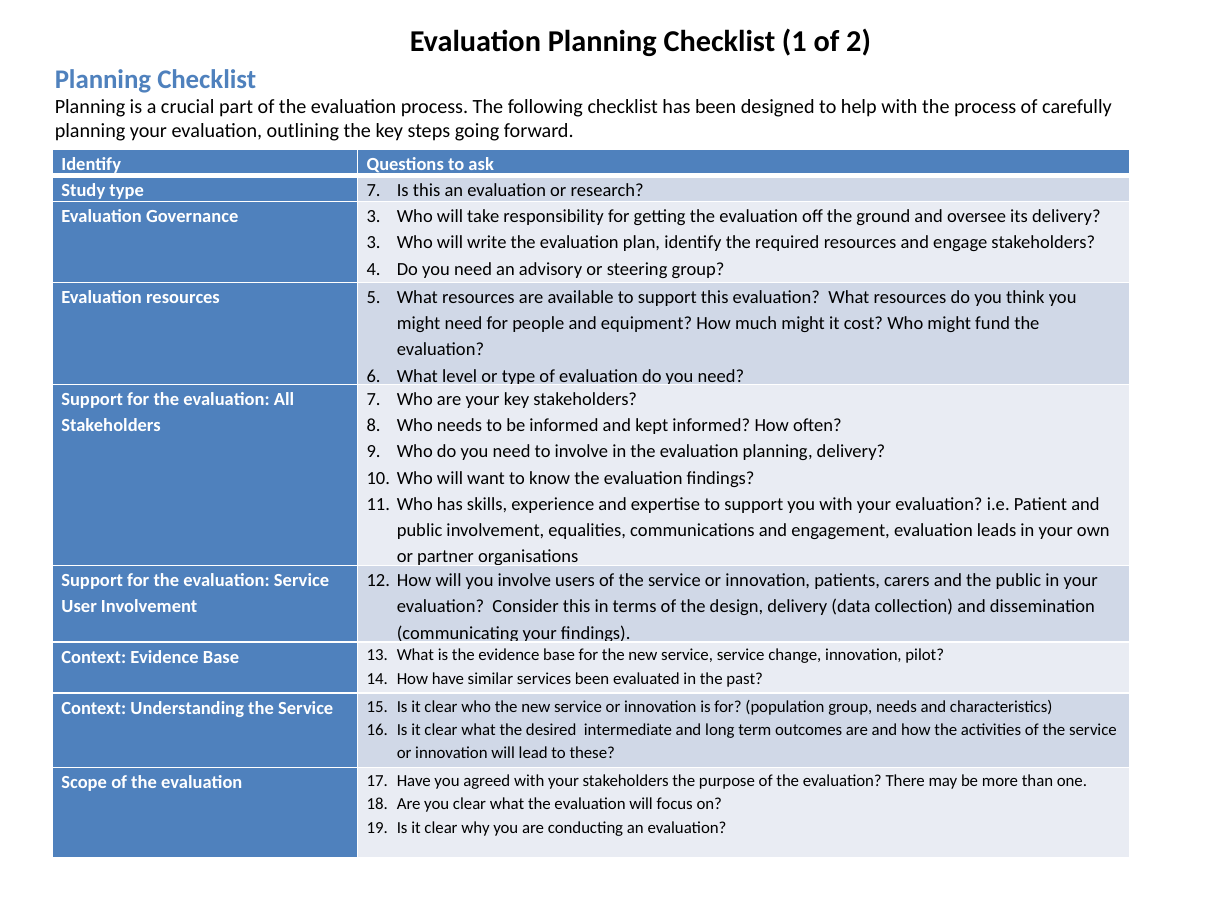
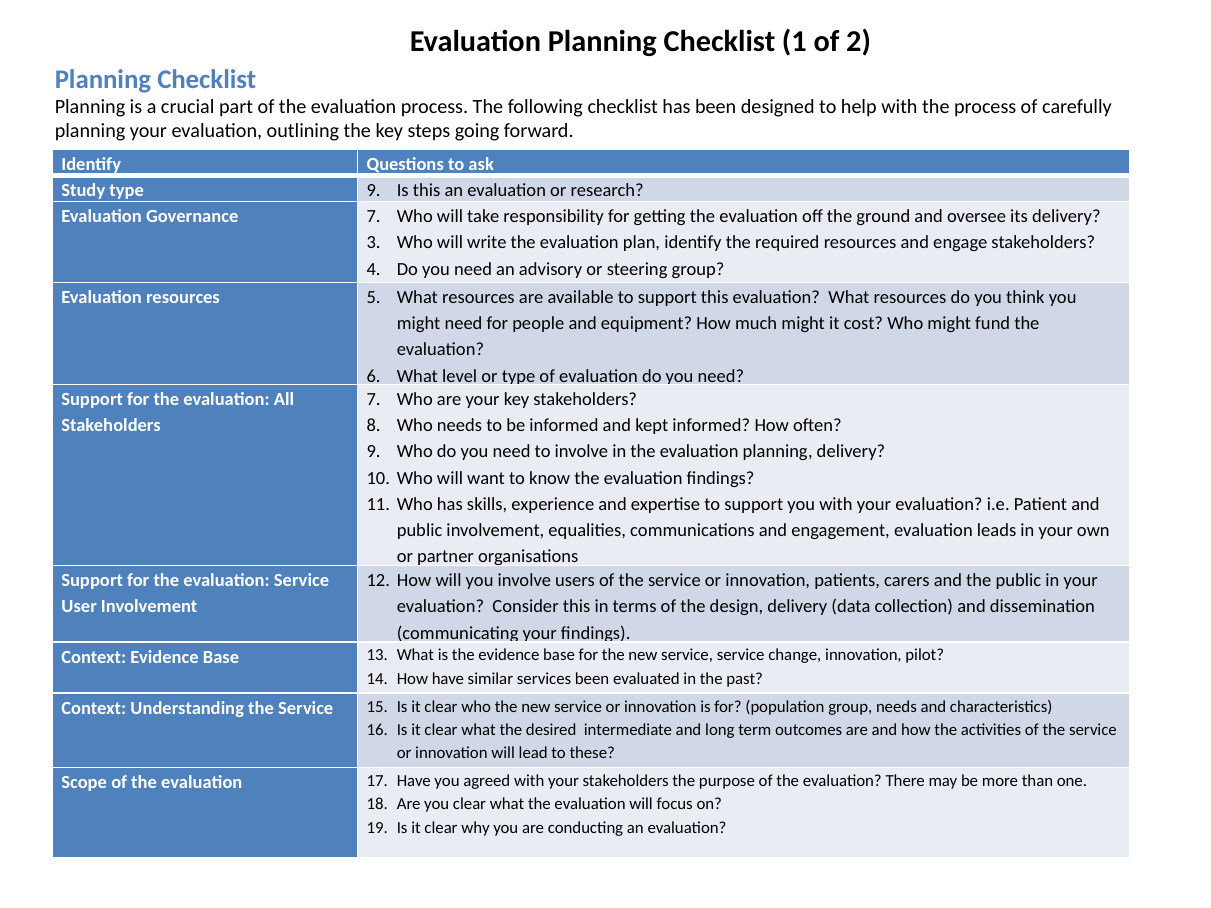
type 7: 7 -> 9 (374, 191)
Governance 3: 3 -> 7 (374, 217)
